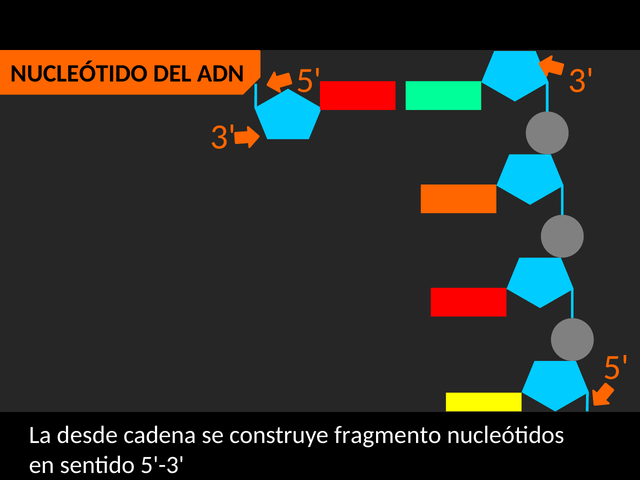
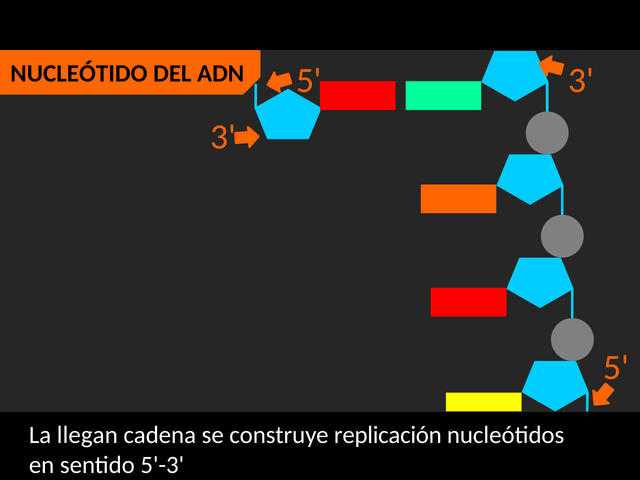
desde: desde -> llegan (87, 435)
fragmento: fragmento -> replicación (388, 435)
